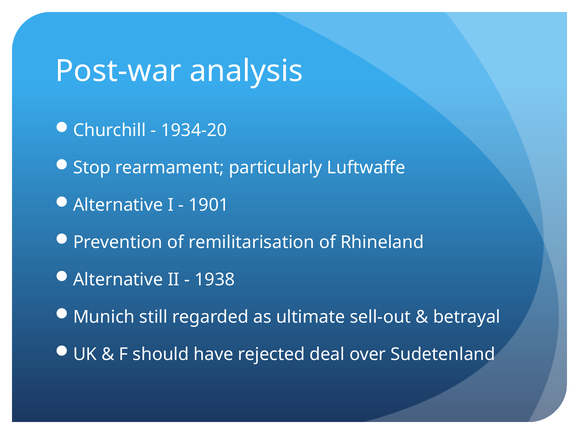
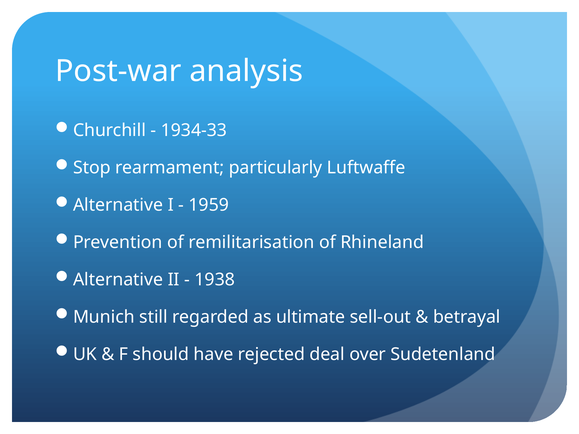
1934-20: 1934-20 -> 1934-33 (194, 131)
1901: 1901 -> 1959 (209, 205)
